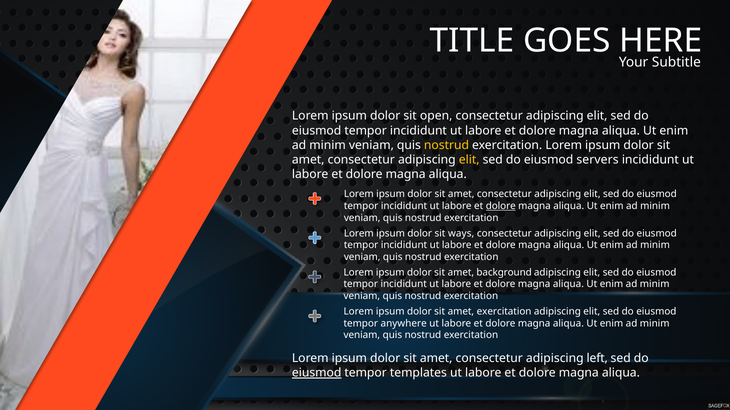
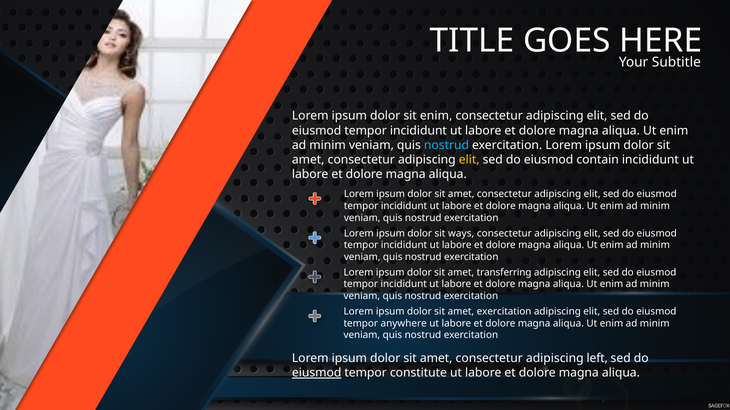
sit open: open -> enim (436, 116)
nostrud colour: yellow -> light blue (446, 145)
servers: servers -> contain (598, 160)
dolore underline: present -> none (501, 206)
background: background -> transferring (504, 273)
templates: templates -> constitute (418, 373)
